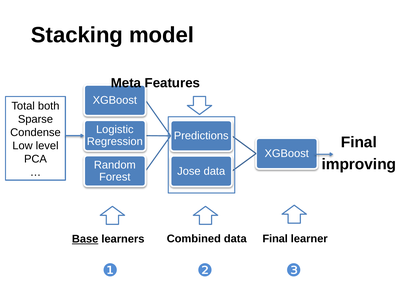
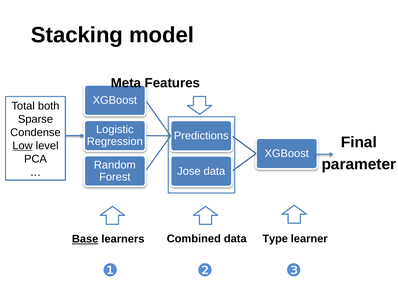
Low underline: none -> present (23, 145)
improving: improving -> parameter (359, 164)
learners Final: Final -> Type (275, 238)
